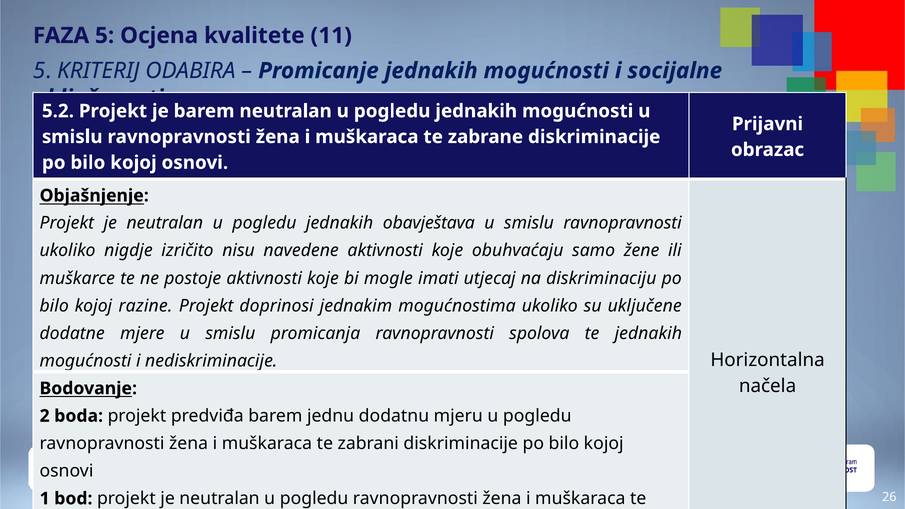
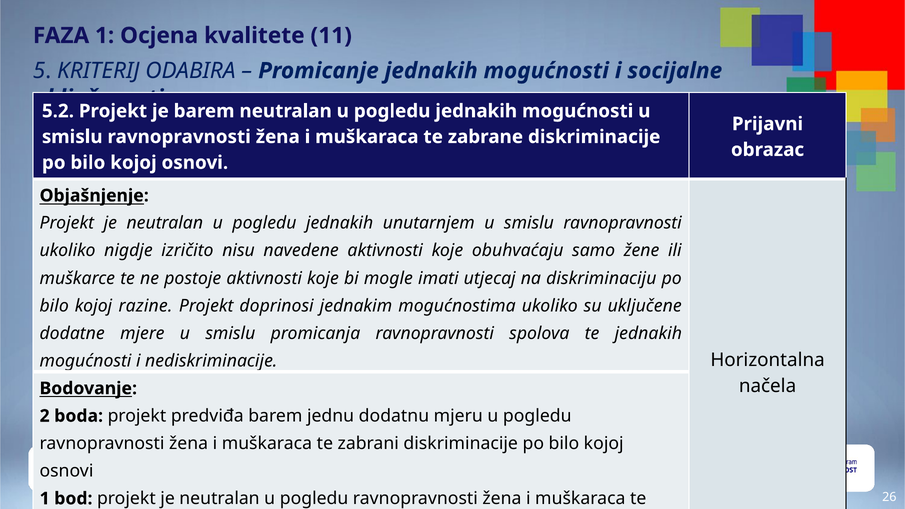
FAZA 5: 5 -> 1 (105, 36)
obavještava: obavještava -> unutarnjem (429, 223)
